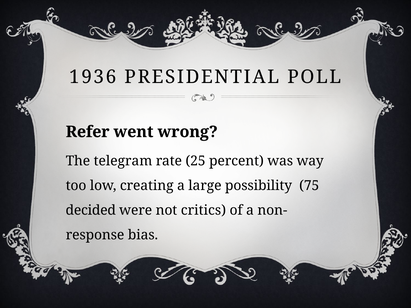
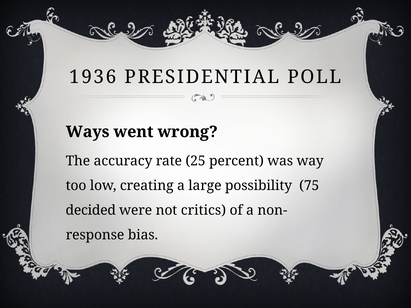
Refer: Refer -> Ways (88, 132)
telegram: telegram -> accuracy (123, 161)
